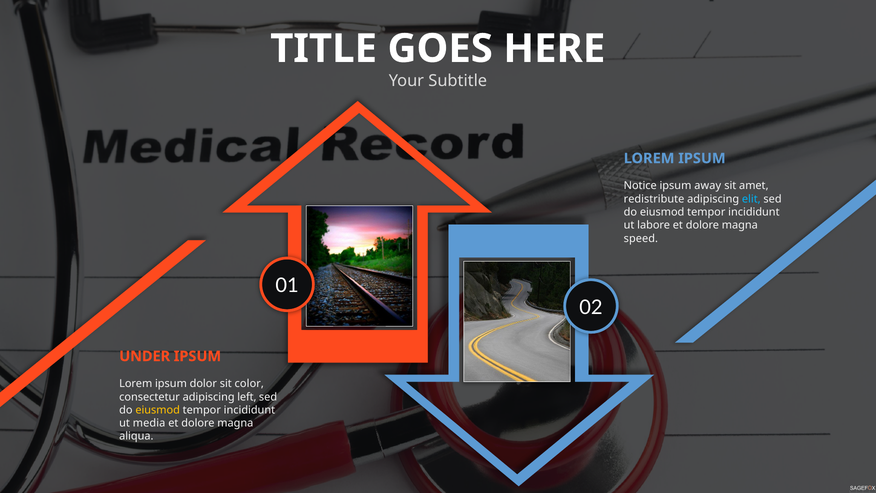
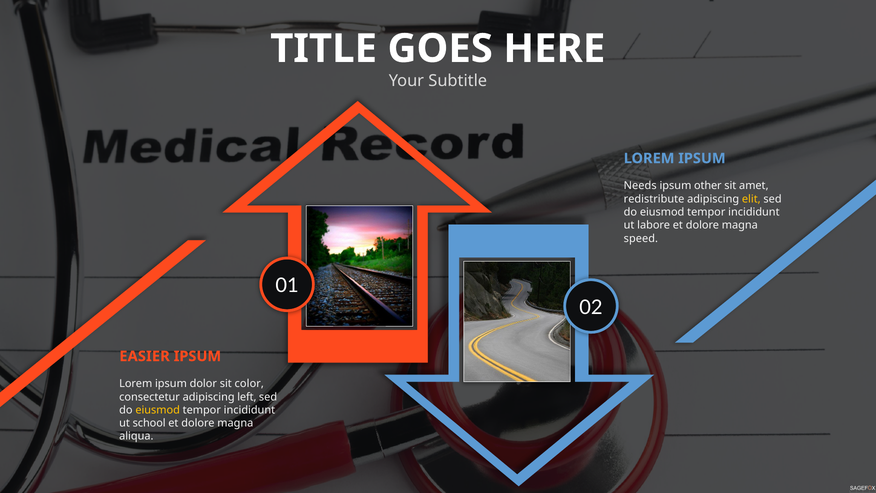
Notice: Notice -> Needs (640, 186)
away: away -> other (708, 186)
elit colour: light blue -> yellow (751, 199)
UNDER: UNDER -> EASIER (145, 356)
media: media -> school (149, 423)
